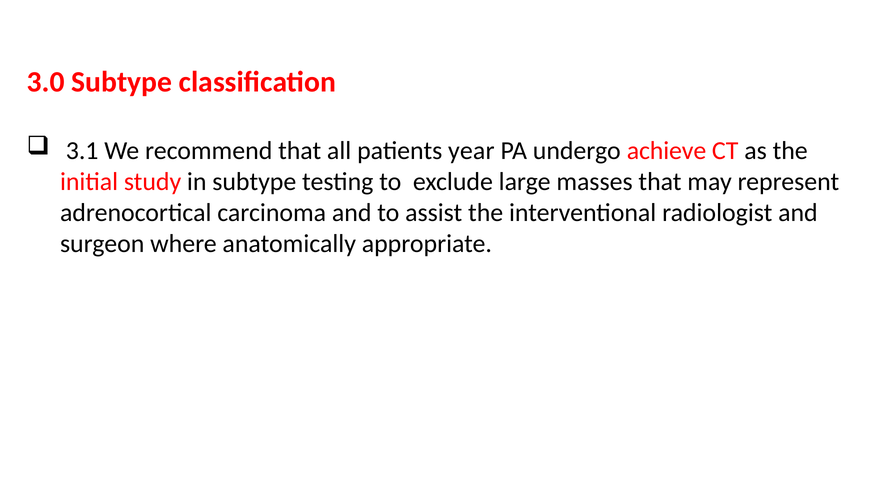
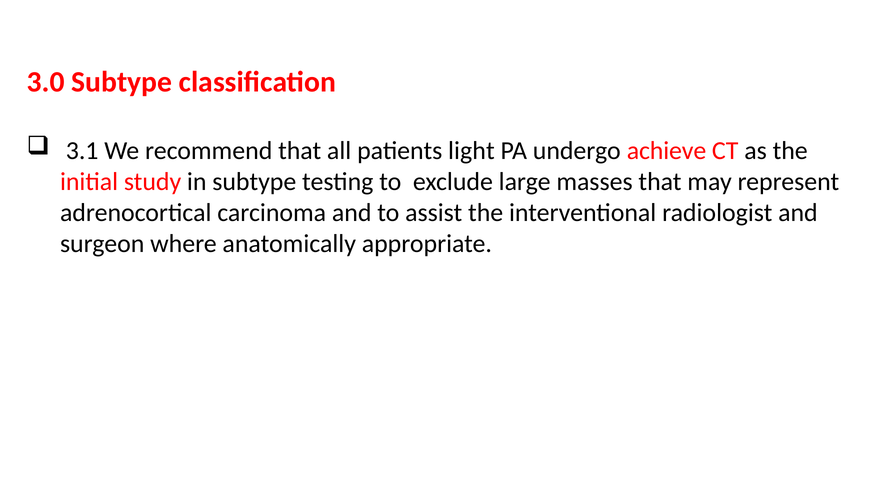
year: year -> light (471, 151)
